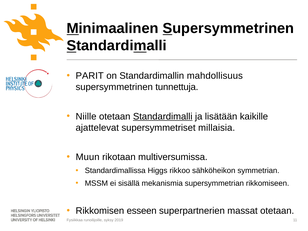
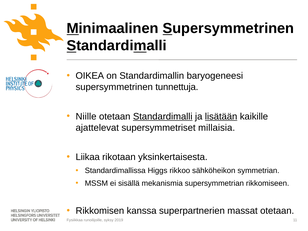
PARIT: PARIT -> OIKEA (90, 76)
mahdollisuus: mahdollisuus -> baryogeneesi (215, 76)
lisätään underline: none -> present (221, 116)
Muun: Muun -> Liikaa (88, 157)
multiversumissa: multiversumissa -> yksinkertaisesta (173, 157)
esseen: esseen -> kanssa (142, 211)
